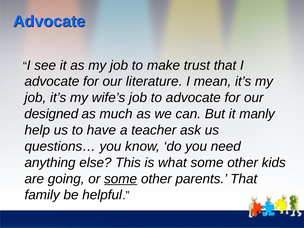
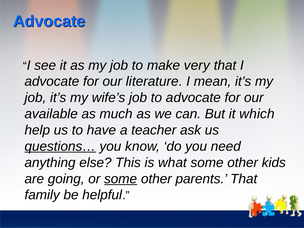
trust: trust -> very (197, 65)
designed: designed -> available (51, 114)
manly: manly -> which (257, 114)
questions… underline: none -> present (60, 146)
